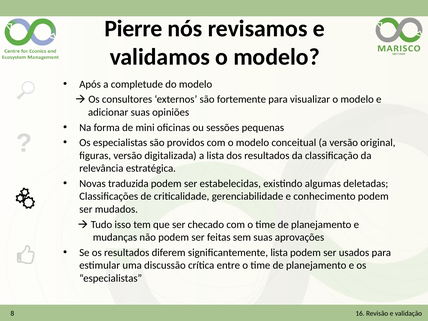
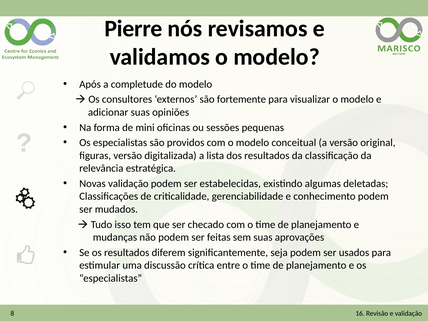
Novas traduzida: traduzida -> validação (128, 184)
significantemente lista: lista -> seja (279, 253)
